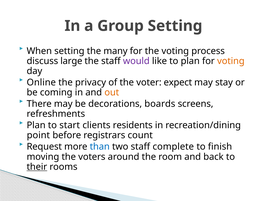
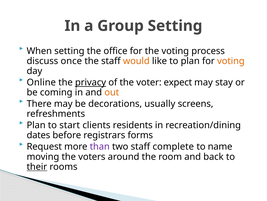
many: many -> office (115, 51)
large: large -> once (71, 61)
would colour: purple -> orange (136, 61)
privacy underline: none -> present (91, 82)
boards: boards -> usually (160, 103)
point: point -> dates (38, 135)
count: count -> forms (140, 135)
than colour: blue -> purple (100, 146)
finish: finish -> name (220, 146)
